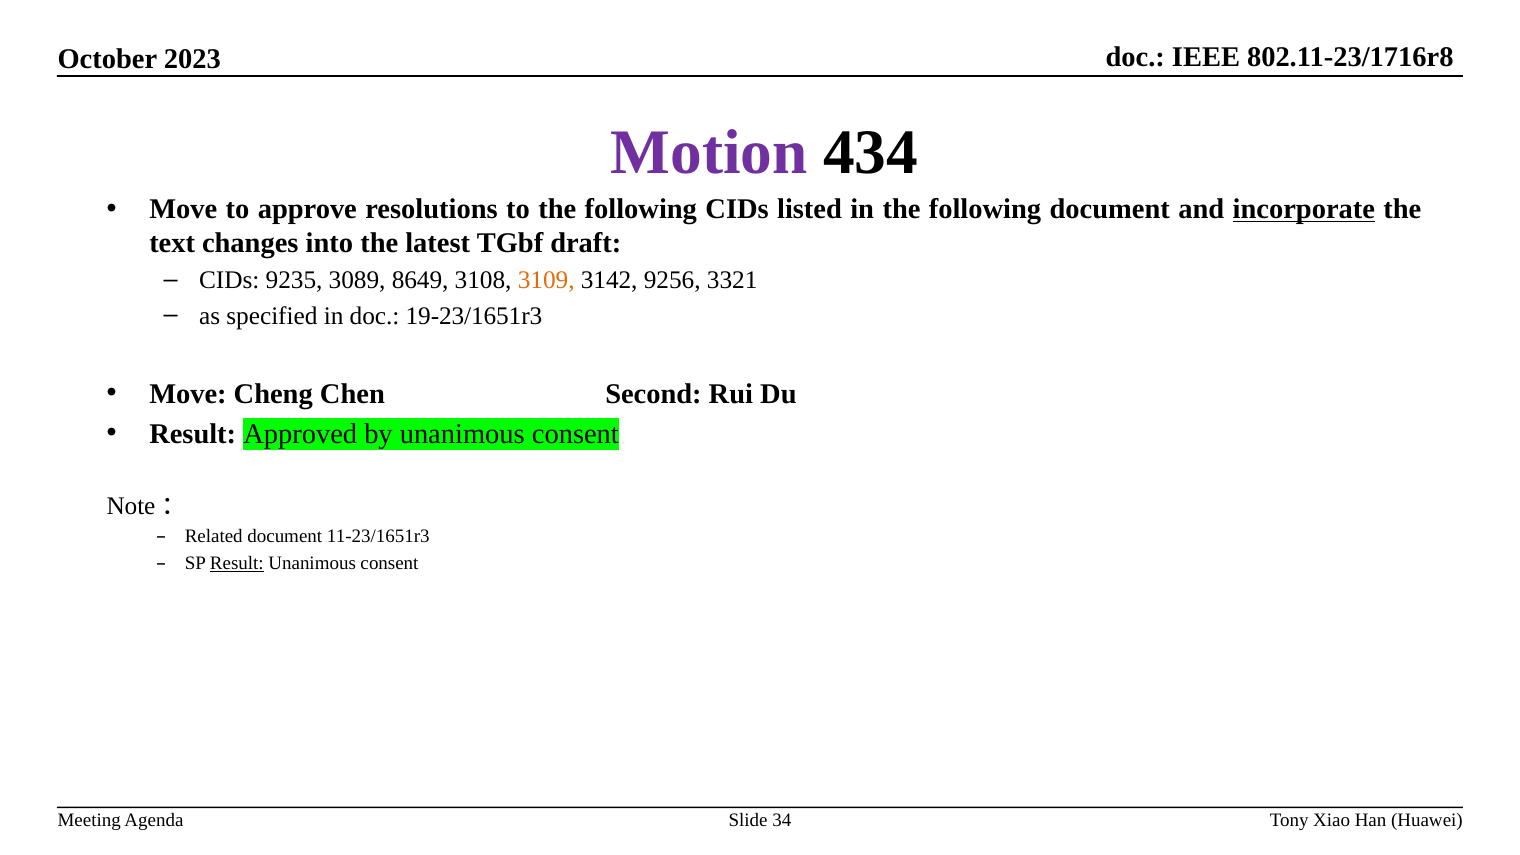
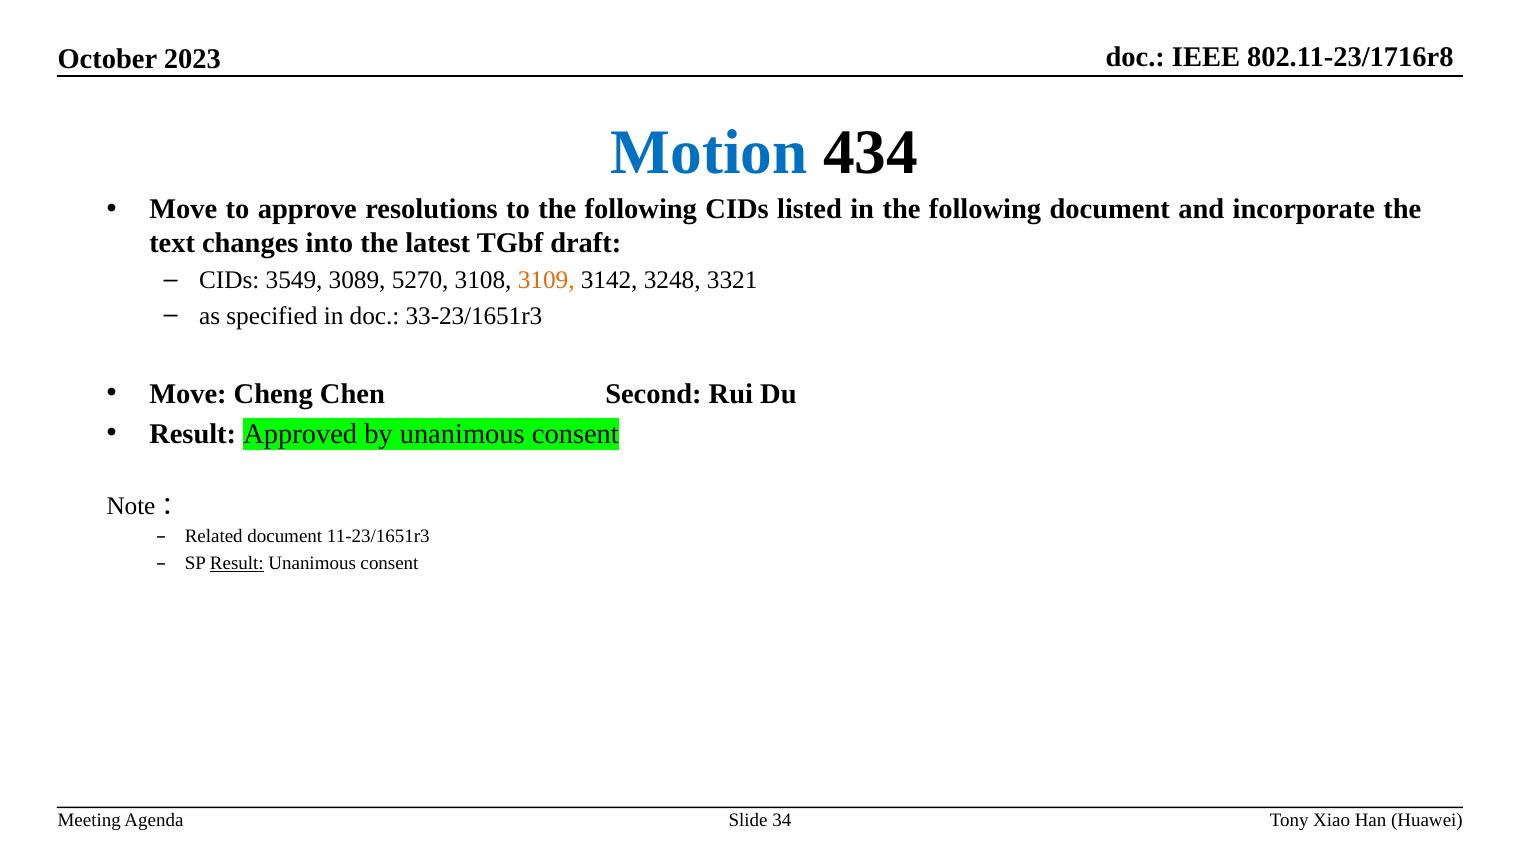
Motion colour: purple -> blue (709, 153)
incorporate underline: present -> none (1304, 209)
9235: 9235 -> 3549 (294, 281)
8649: 8649 -> 5270 (420, 281)
9256: 9256 -> 3248 (672, 281)
19-23/1651r3: 19-23/1651r3 -> 33-23/1651r3 (474, 316)
